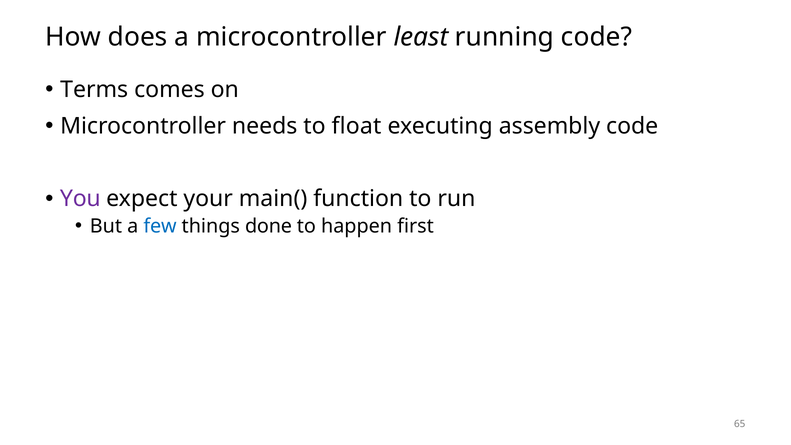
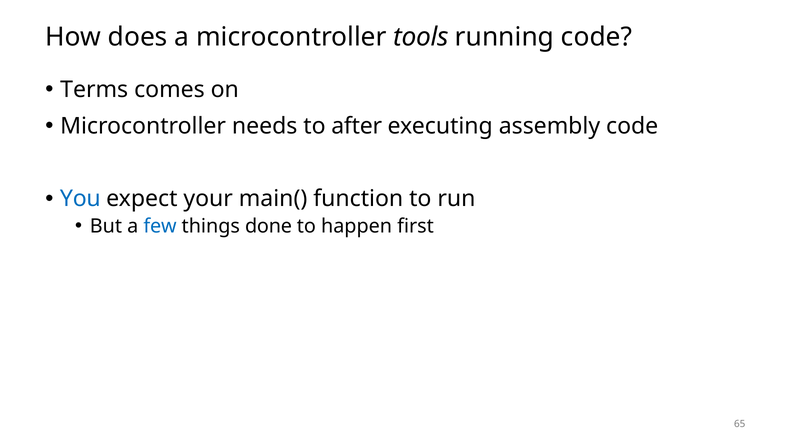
least: least -> tools (421, 37)
float: float -> after (357, 126)
You colour: purple -> blue (80, 199)
